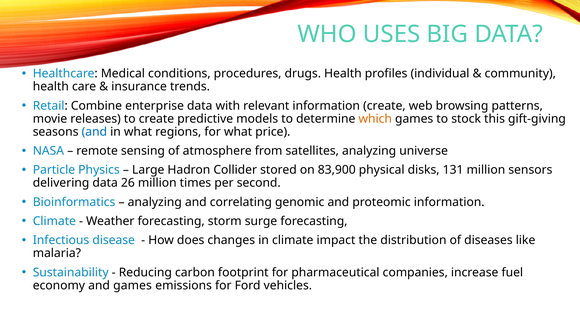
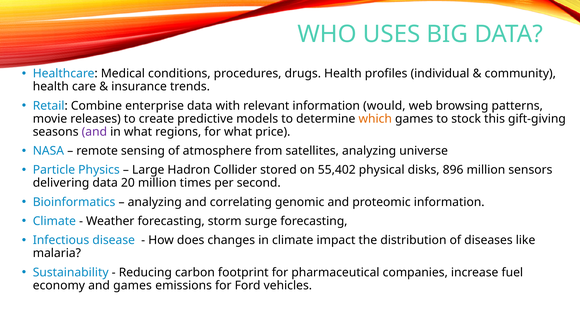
information create: create -> would (384, 106)
and colour: blue -> purple (94, 132)
83,900: 83,900 -> 55,402 (337, 170)
131: 131 -> 896 (453, 170)
26: 26 -> 20 (128, 183)
